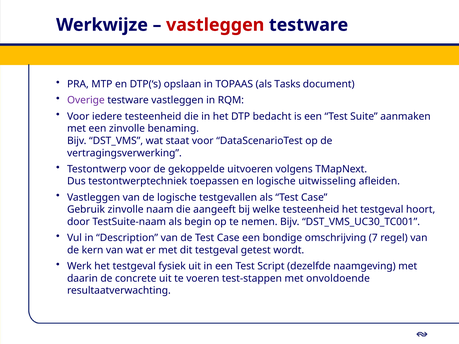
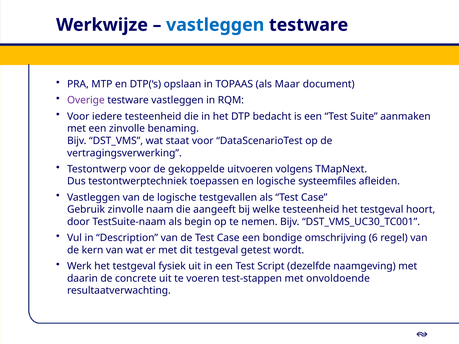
vastleggen colour: red -> blue (215, 25)
Tasks: Tasks -> Maar (287, 84)
uitwisseling: uitwisseling -> systeemfiles (327, 181)
7: 7 -> 6 (373, 238)
